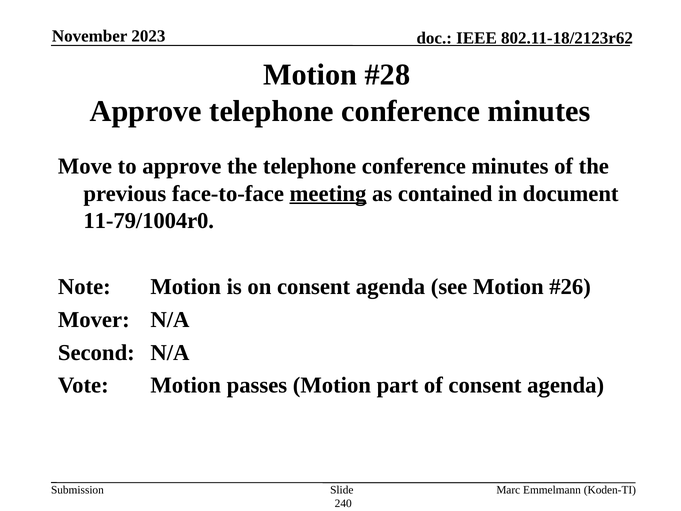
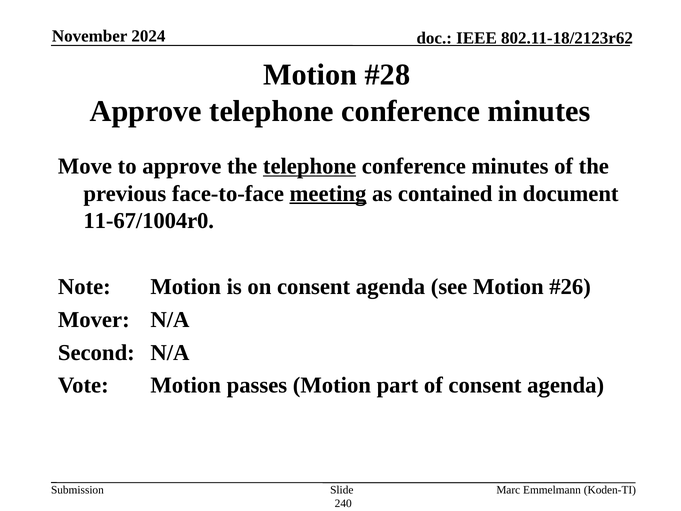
2023: 2023 -> 2024 (148, 36)
telephone underline: none -> present (310, 166)
11-79/1004r0: 11-79/1004r0 -> 11-67/1004r0 (149, 221)
